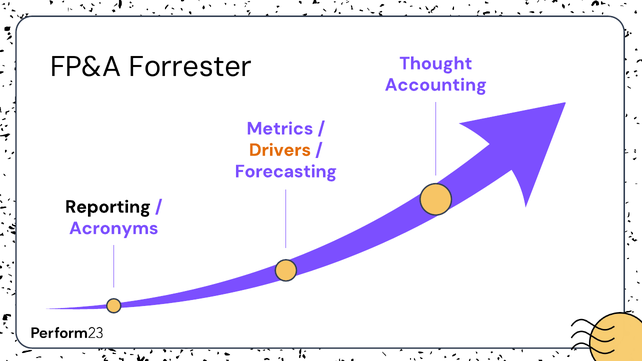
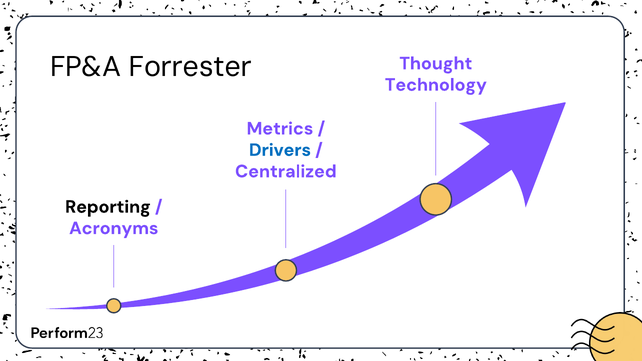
Accounting: Accounting -> Technology (436, 85)
Drivers colour: orange -> blue (280, 150)
Forecasting: Forecasting -> Centralized (286, 171)
